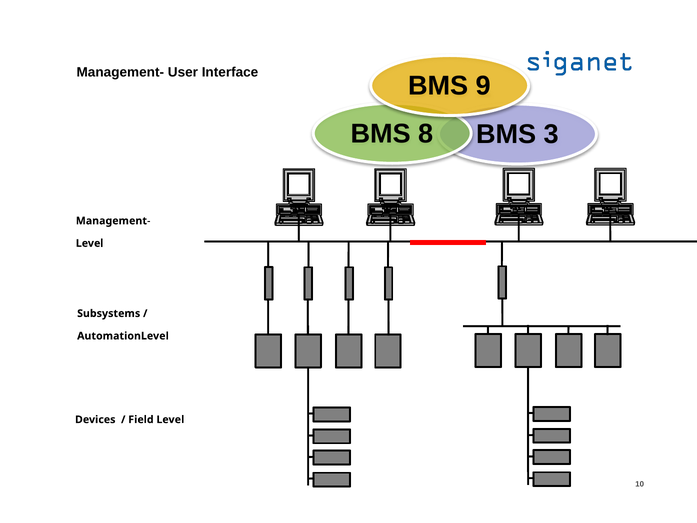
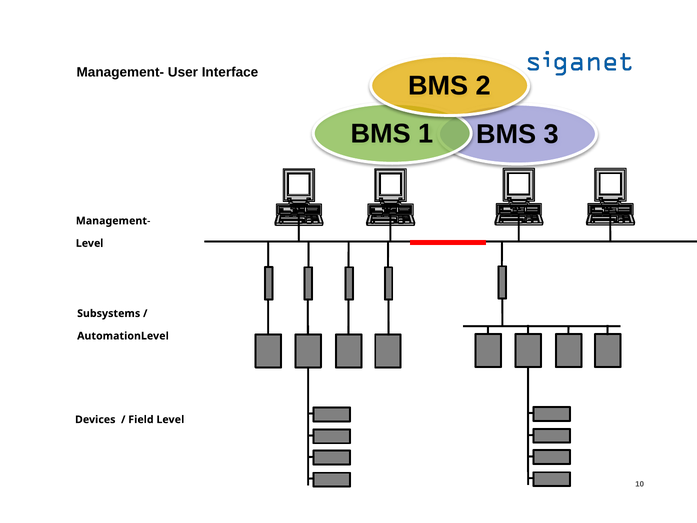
9: 9 -> 2 (483, 86)
8: 8 -> 1 (426, 134)
